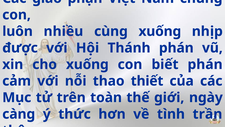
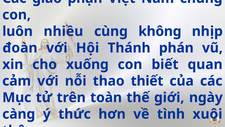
cùng xuống: xuống -> không (160, 31)
được: được -> đoàn (20, 48)
biết phán: phán -> quan (205, 64)
trần: trần -> xuôi (207, 114)
